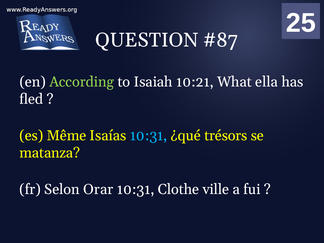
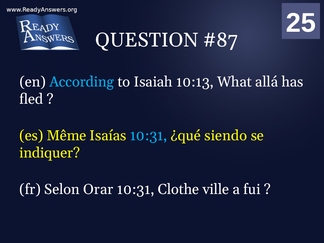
According colour: light green -> light blue (82, 82)
10:21: 10:21 -> 10:13 (195, 82)
ella: ella -> allá (267, 82)
trésors: trésors -> siendo (226, 136)
matanza: matanza -> indiquer (50, 153)
